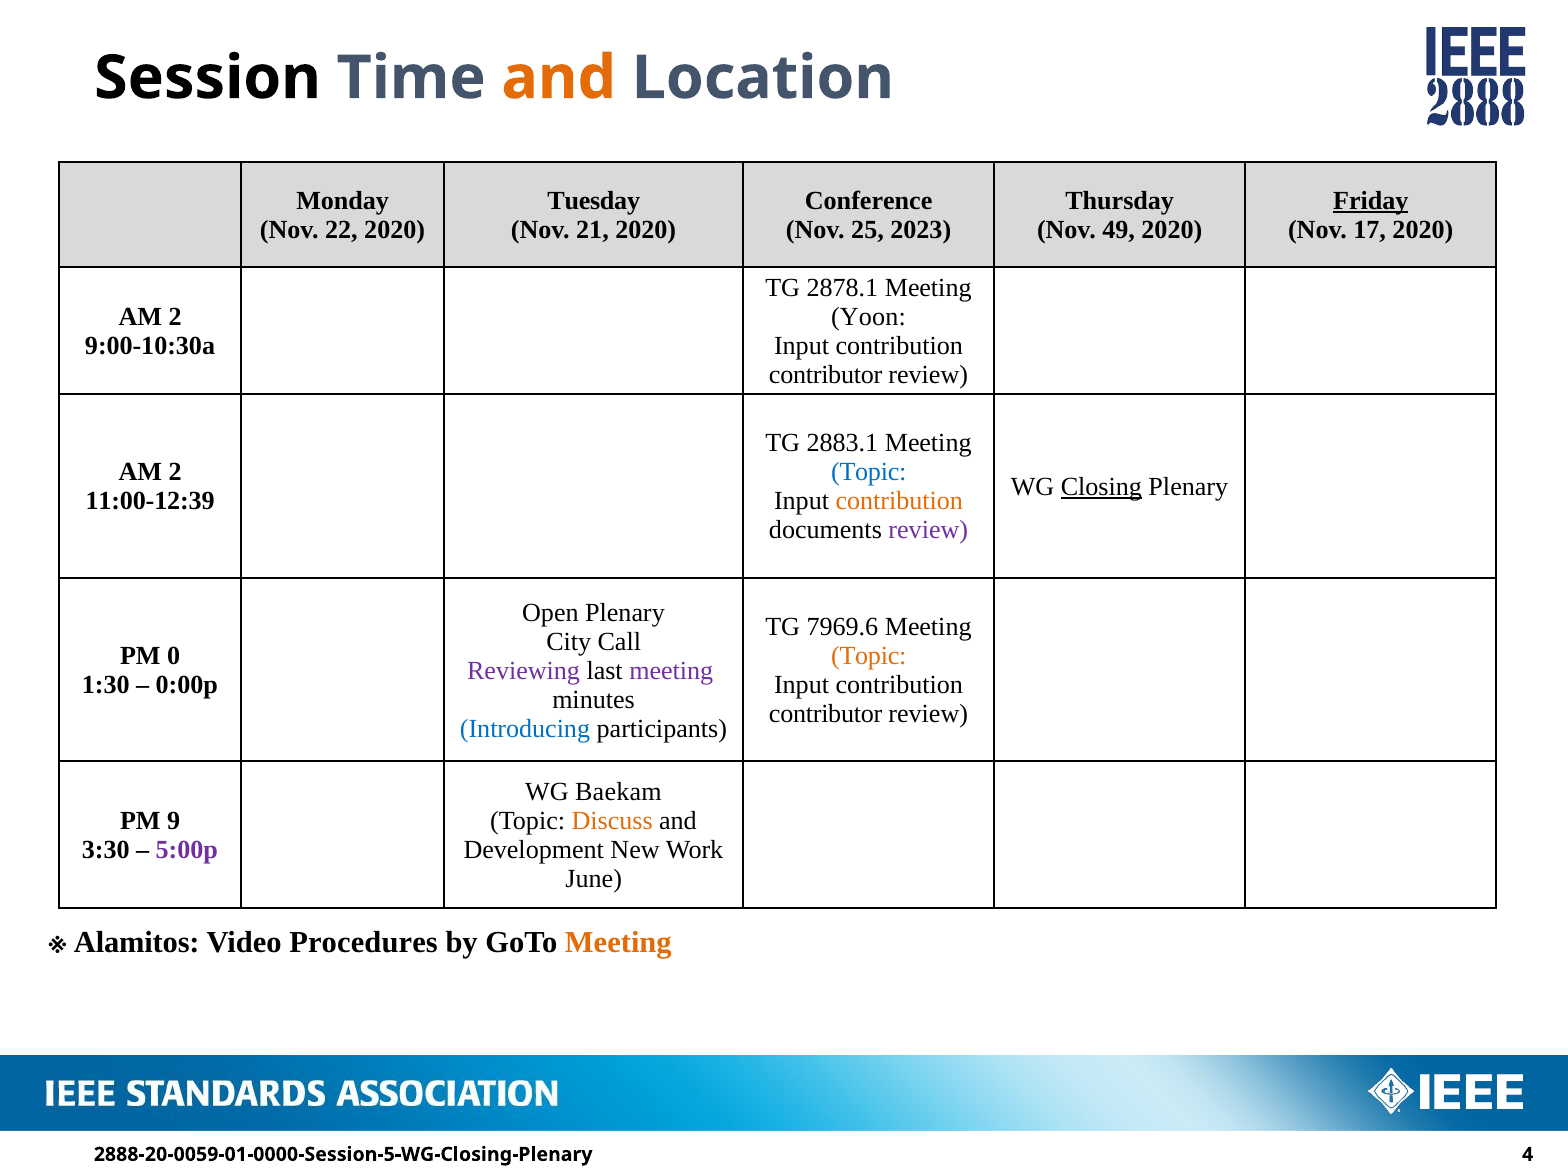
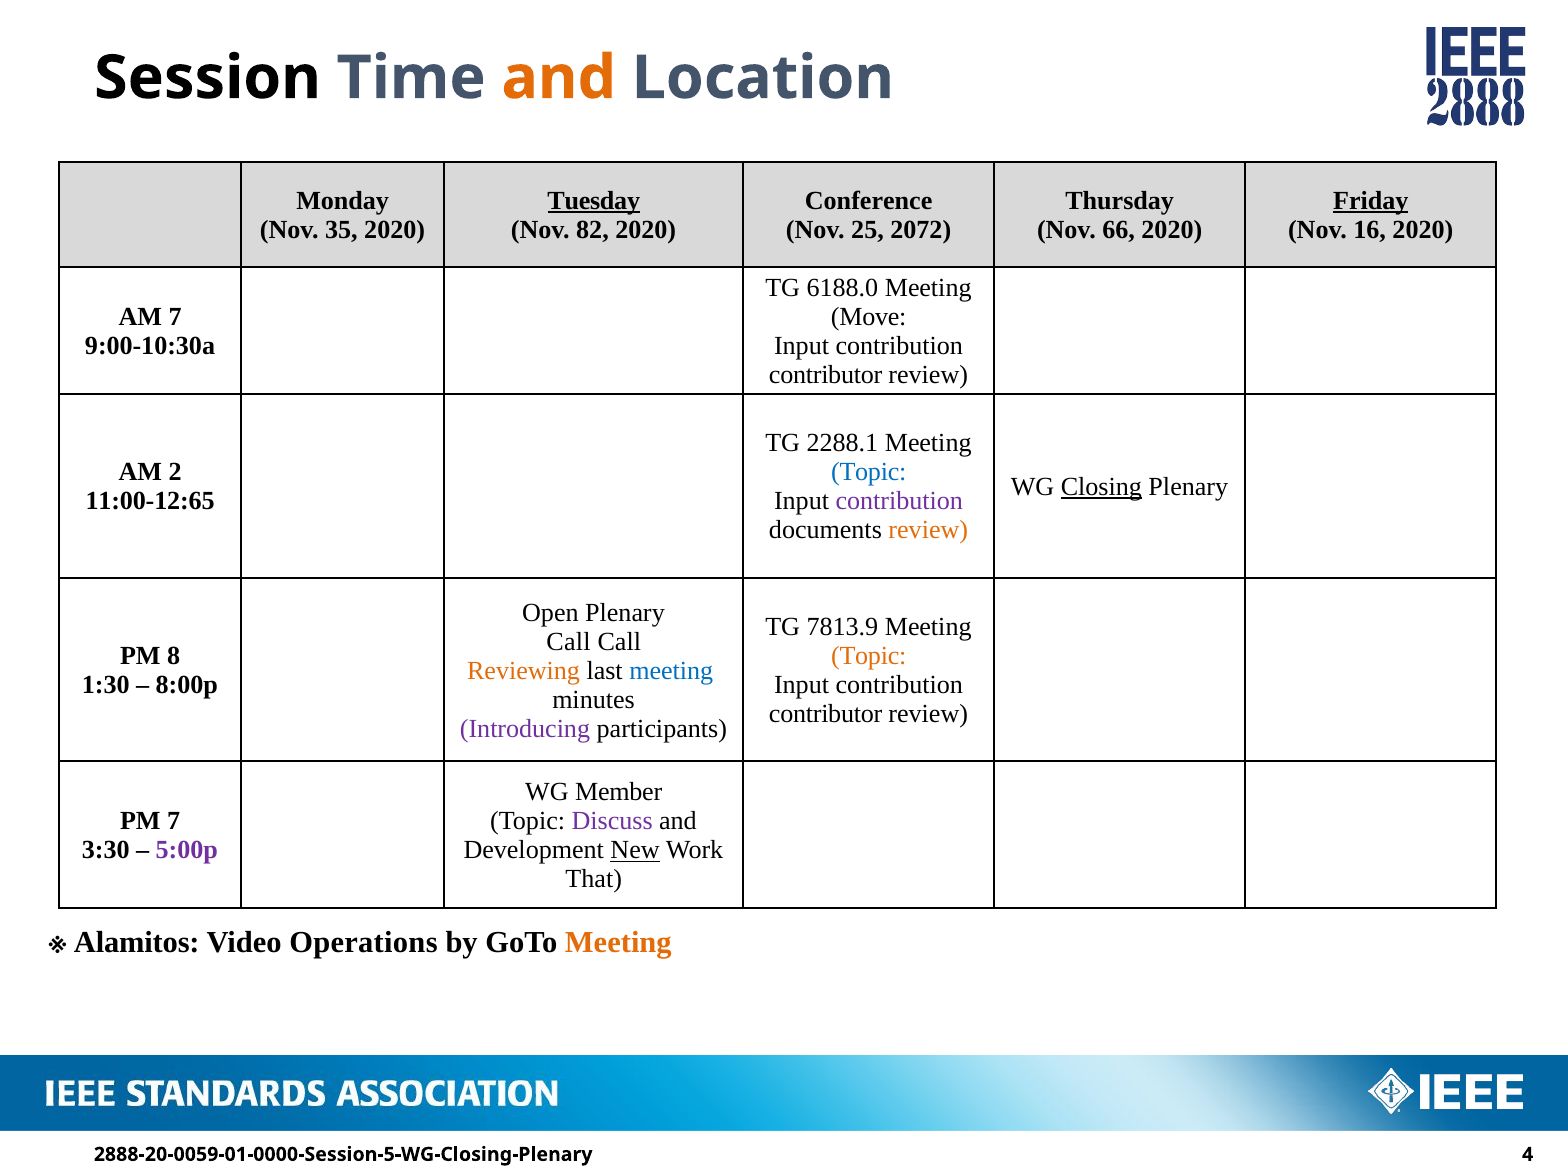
Tuesday underline: none -> present (594, 201)
22: 22 -> 35 (341, 230)
21: 21 -> 82 (593, 230)
2023: 2023 -> 2072 (921, 230)
49: 49 -> 66 (1119, 230)
17: 17 -> 16 (1370, 230)
2878.1: 2878.1 -> 6188.0 (842, 288)
2: 2 -> 7 (175, 317)
Yoon: Yoon -> Move (869, 317)
2883.1: 2883.1 -> 2288.1 (842, 443)
11:00-12:39: 11:00-12:39 -> 11:00-12:65 (150, 501)
contribution colour: orange -> purple (899, 501)
review colour: purple -> orange (928, 530)
7969.6: 7969.6 -> 7813.9 (842, 627)
City: City -> Call (569, 641)
0: 0 -> 8 (174, 656)
Reviewing colour: purple -> orange (524, 670)
meeting colour: purple -> blue (671, 670)
0:00p: 0:00p -> 8:00p (187, 685)
Introducing colour: blue -> purple (525, 729)
Baekam: Baekam -> Member (619, 792)
PM 9: 9 -> 7 (174, 821)
Discuss colour: orange -> purple (612, 821)
New underline: none -> present (635, 850)
June: June -> That (594, 879)
Procedures: Procedures -> Operations (363, 943)
